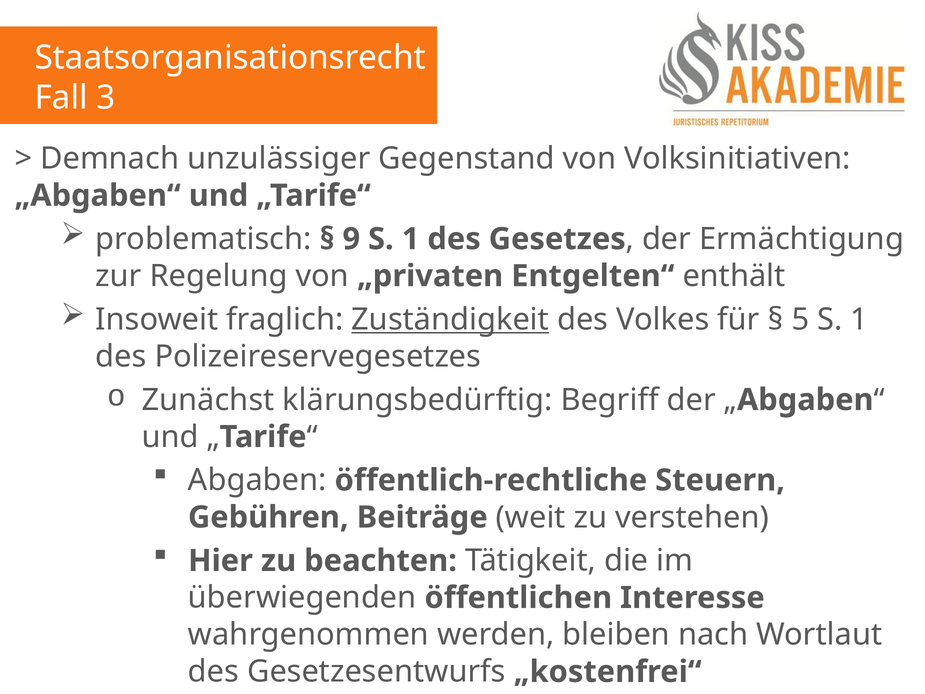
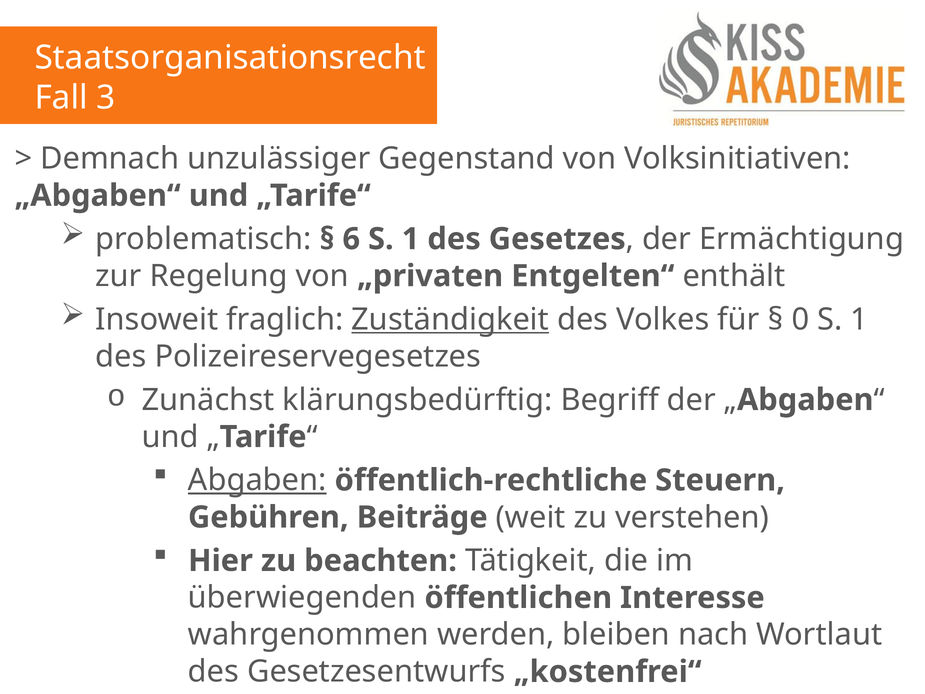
9: 9 -> 6 (351, 239)
5: 5 -> 0 (800, 319)
Abgaben underline: none -> present (257, 480)
